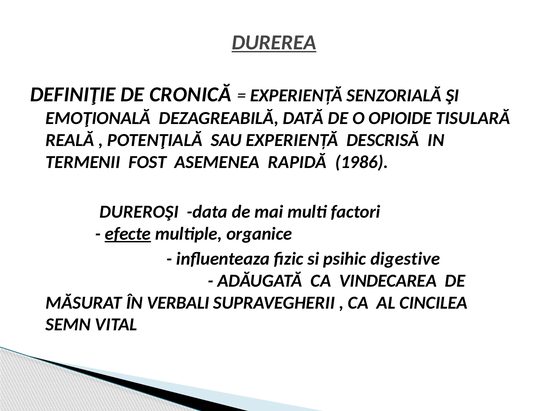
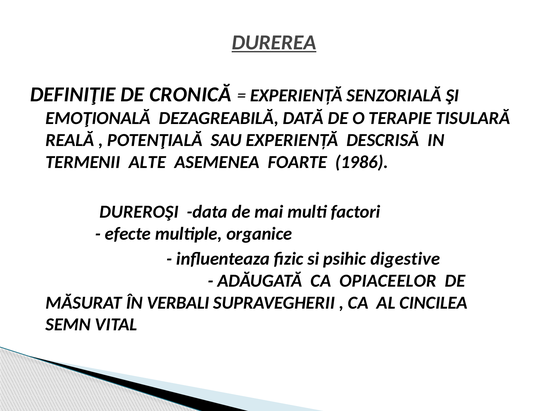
OPIOIDE: OPIOIDE -> TERAPIE (400, 118)
FOST: FOST -> ALTE (147, 162)
RAPIDĂ: RAPIDĂ -> FOARTE (297, 162)
efecte underline: present -> none (128, 234)
VINDECAREA: VINDECAREA -> OPIACEELOR (388, 281)
